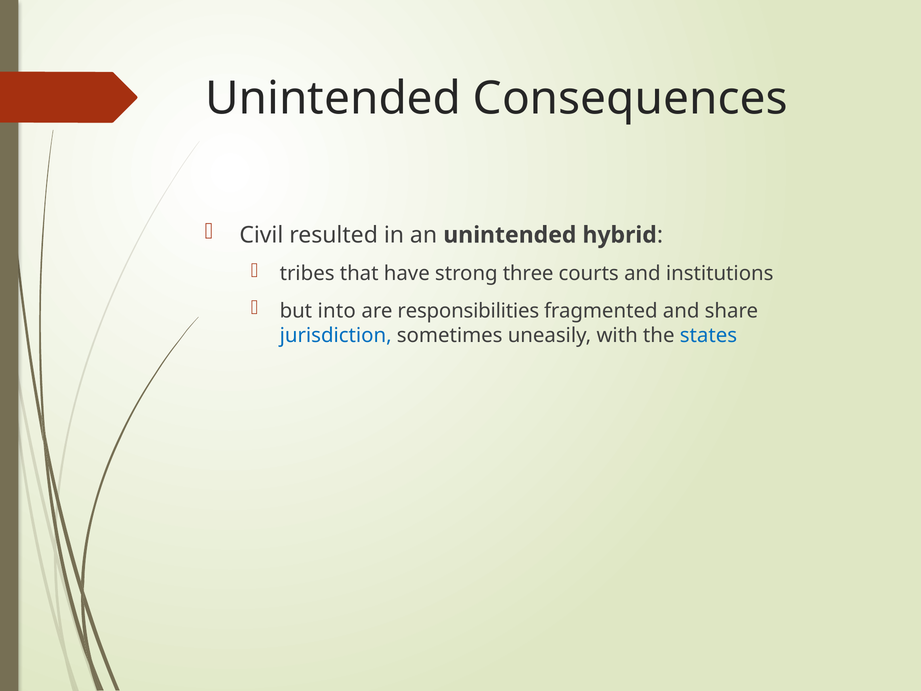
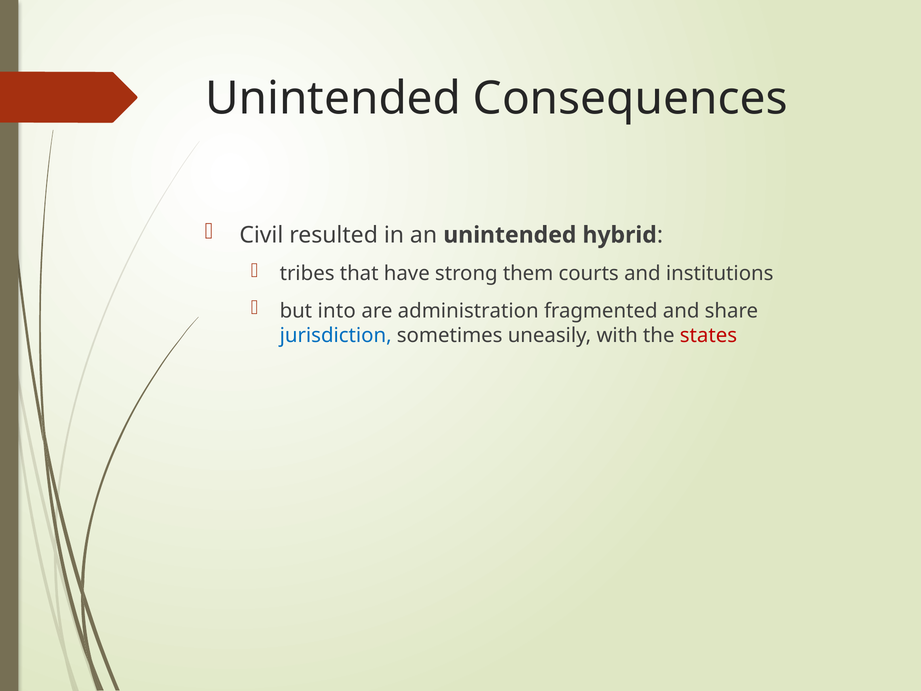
three: three -> them (528, 274)
responsibilities: responsibilities -> administration (468, 311)
states colour: blue -> red (708, 336)
